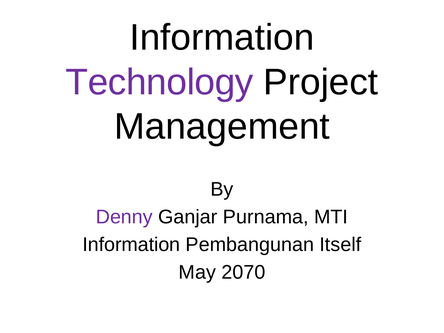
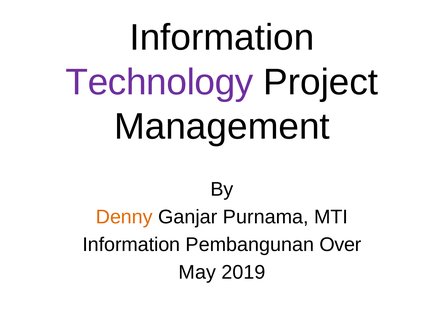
Denny colour: purple -> orange (124, 217)
Itself: Itself -> Over (340, 245)
2070: 2070 -> 2019 (243, 272)
